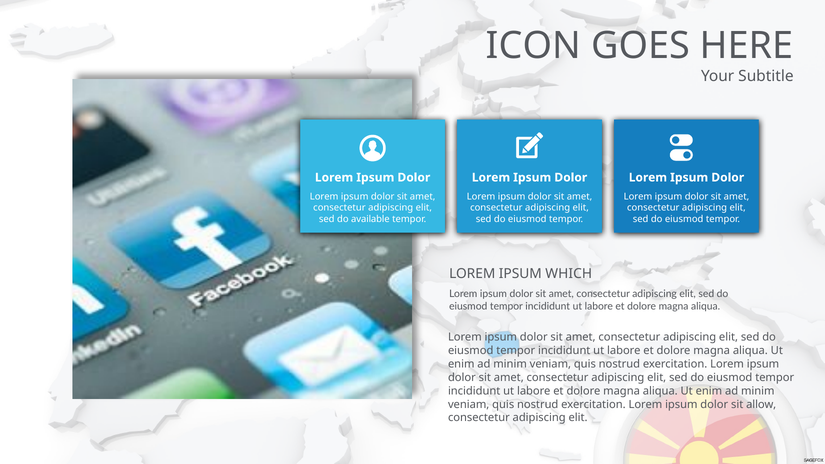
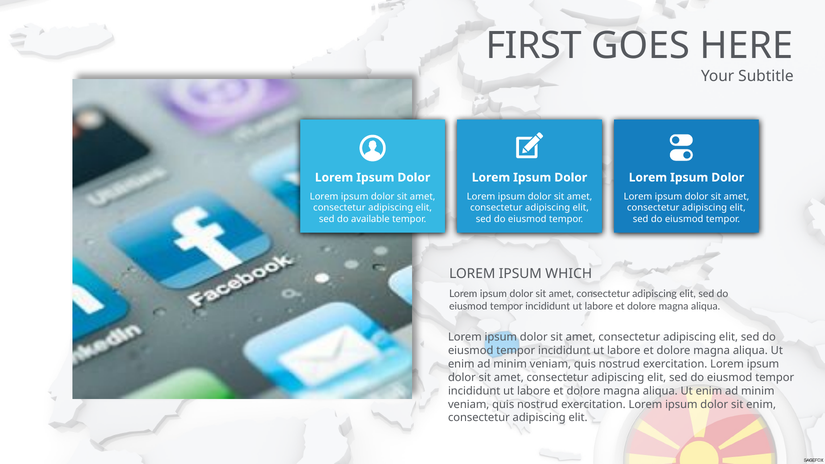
ICON: ICON -> FIRST (534, 46)
sit allow: allow -> enim (761, 404)
